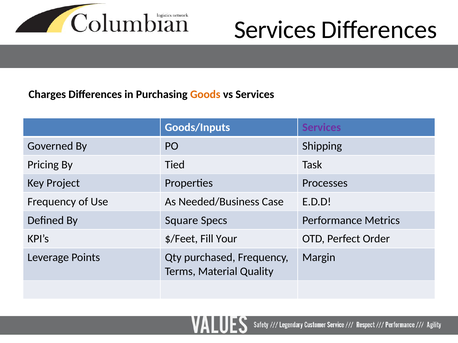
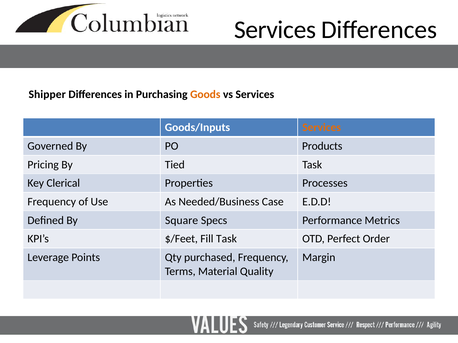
Charges: Charges -> Shipper (47, 94)
Services colour: purple -> orange (322, 128)
Shipping: Shipping -> Products (322, 146)
Project: Project -> Clerical (63, 183)
Fill Your: Your -> Task (226, 239)
